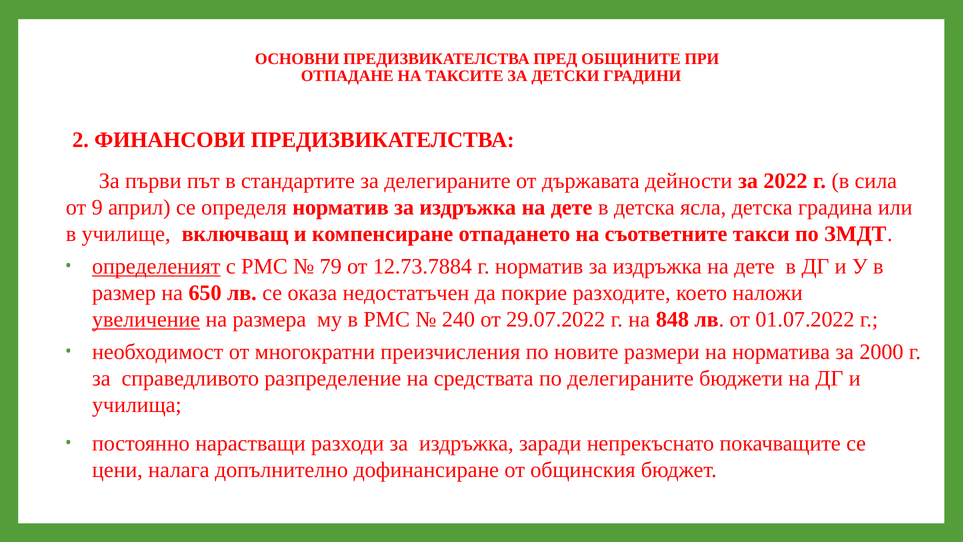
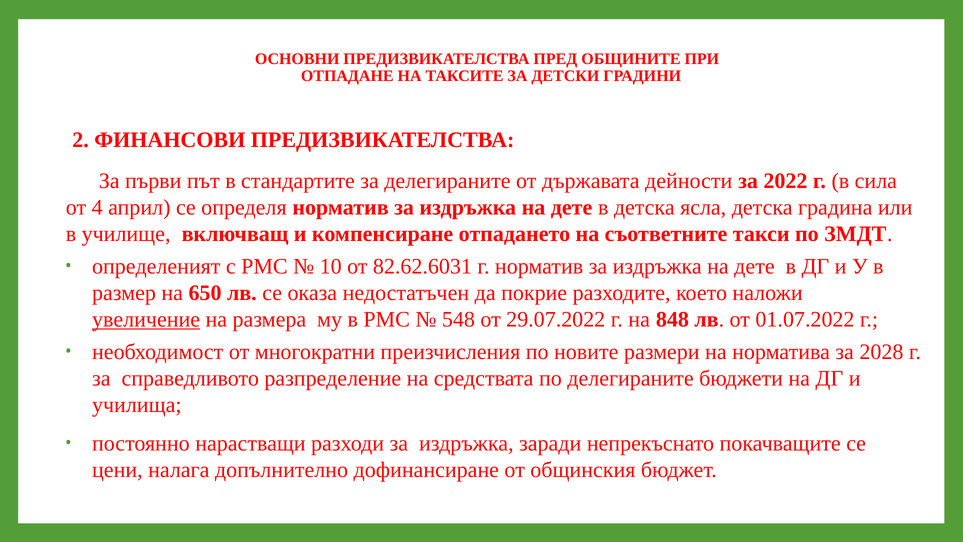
9: 9 -> 4 (97, 207)
определеният underline: present -> none (156, 266)
79: 79 -> 10 (331, 266)
12.73.7884: 12.73.7884 -> 82.62.6031 (422, 266)
240: 240 -> 548 (458, 319)
2000: 2000 -> 2028 (881, 352)
